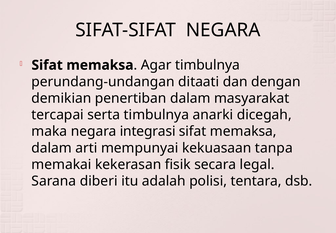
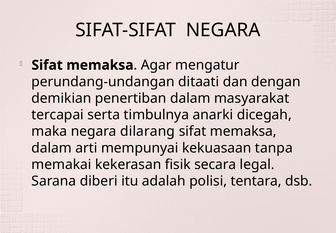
Agar timbulnya: timbulnya -> mengatur (207, 65)
integrasi: integrasi -> dilarang (148, 131)
